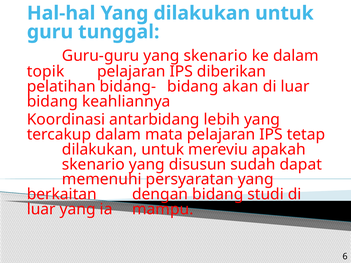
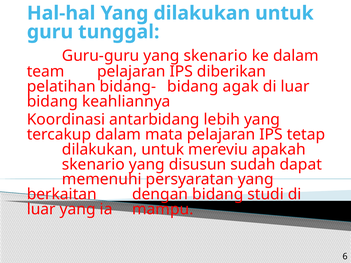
topik: topik -> team (46, 72)
akan: akan -> agak (241, 86)
